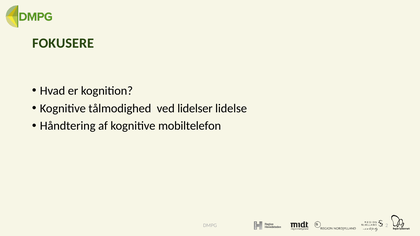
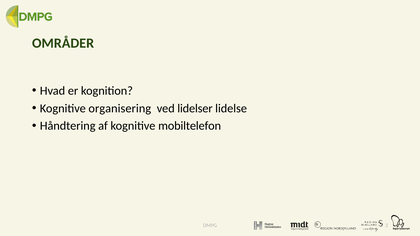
FOKUSERE: FOKUSERE -> OMRÅDER (63, 43)
tålmodighed: tålmodighed -> organisering (120, 108)
